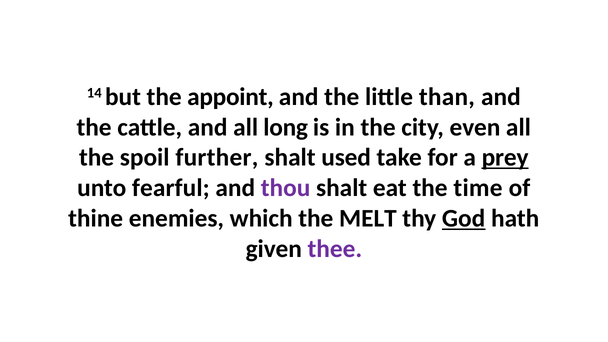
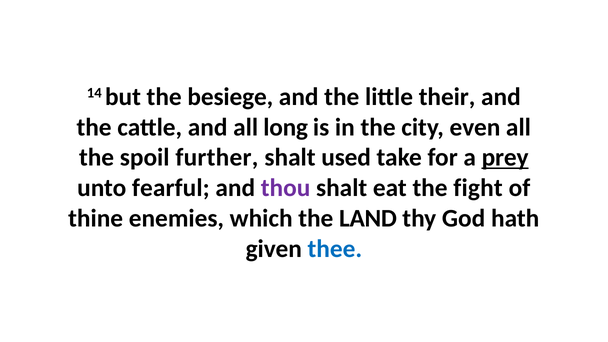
appoint: appoint -> besiege (230, 97)
than: than -> their (447, 97)
time: time -> fight (478, 188)
MELT: MELT -> LAND (368, 218)
God underline: present -> none (464, 218)
thee colour: purple -> blue (335, 249)
